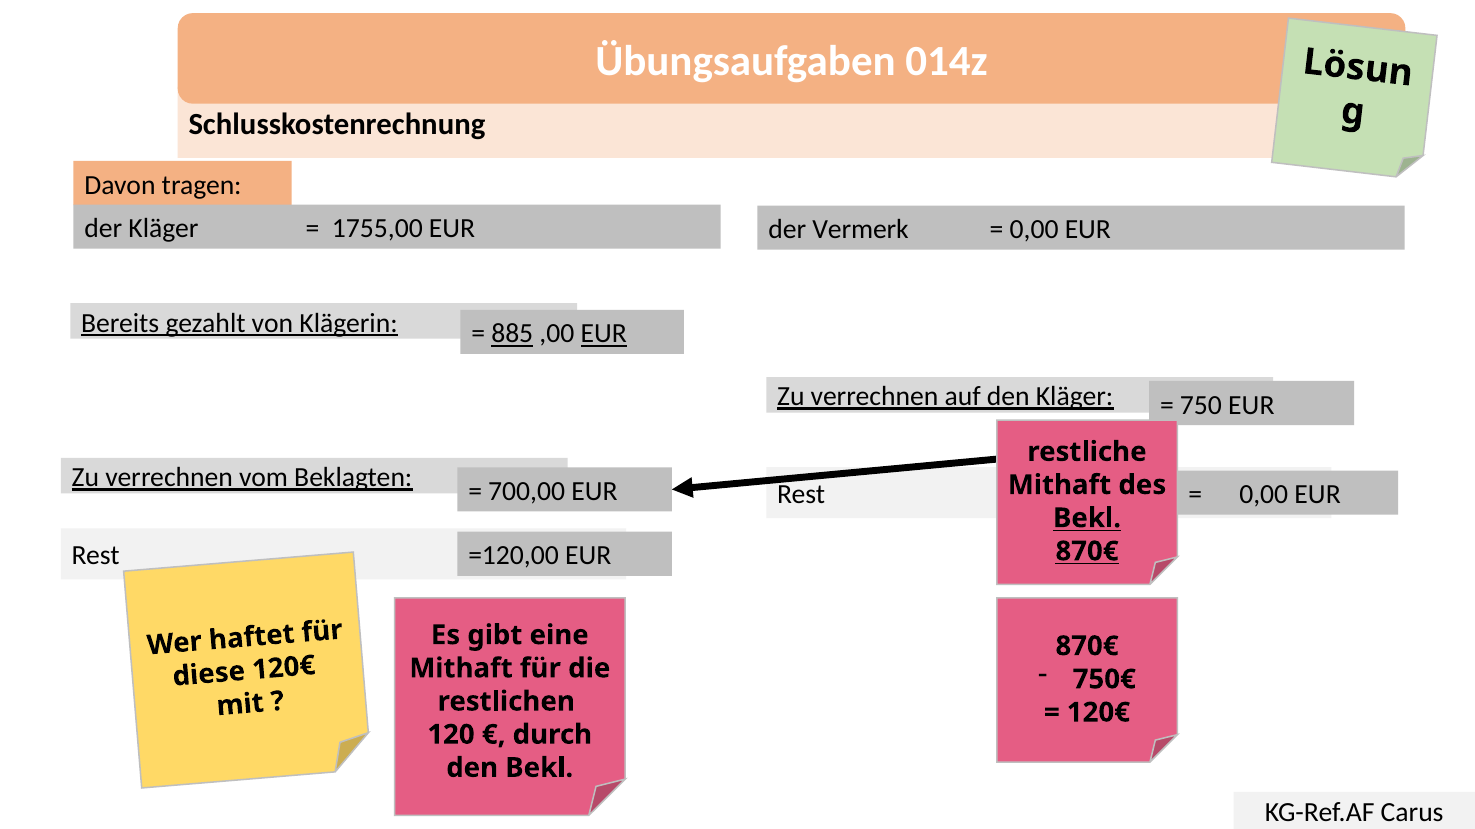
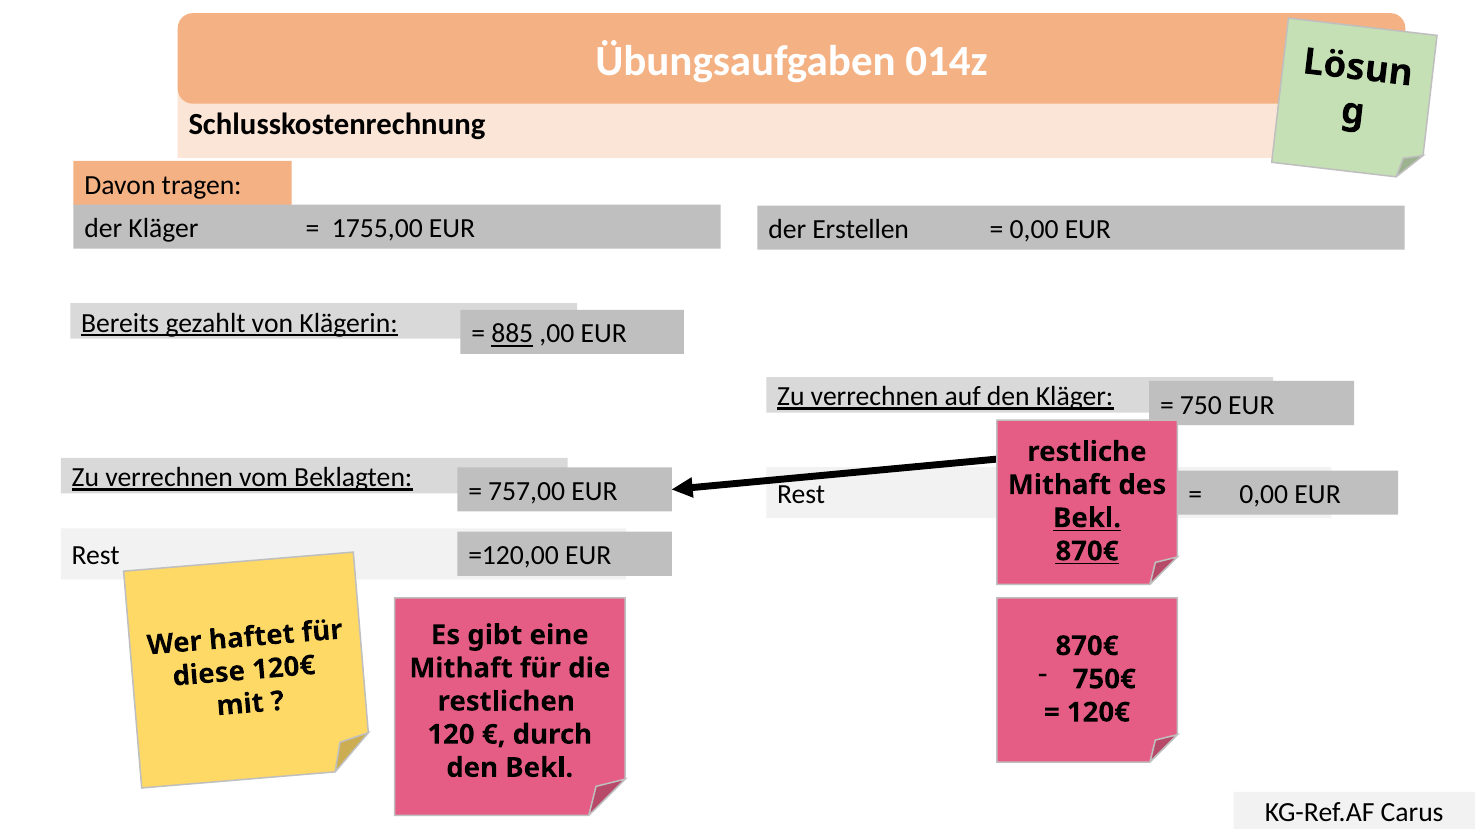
Vermerk: Vermerk -> Erstellen (861, 230)
EUR underline: present -> none (604, 334)
700,00: 700,00 -> 757,00 (527, 492)
